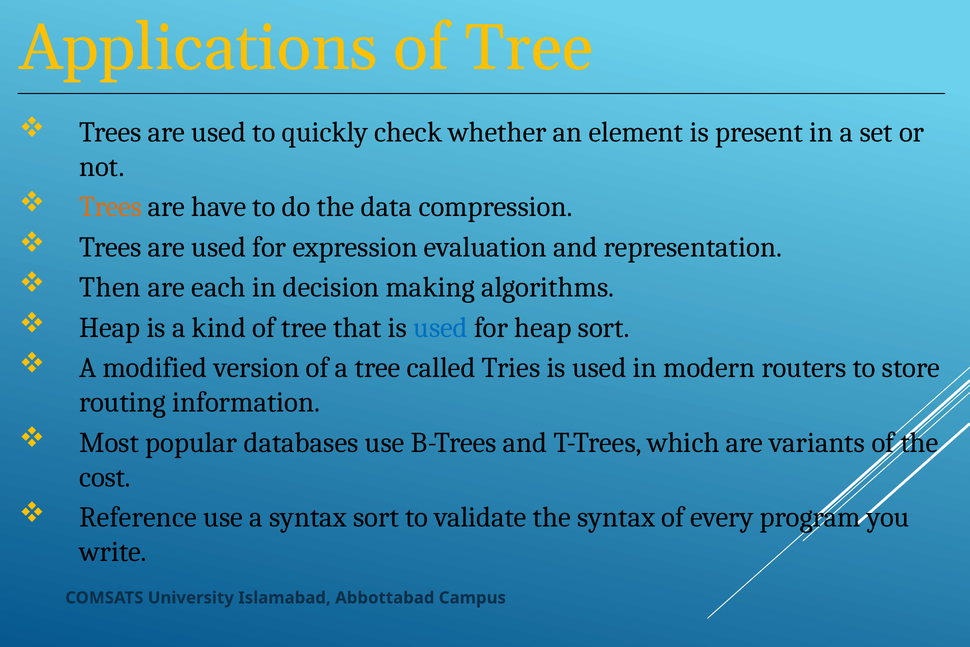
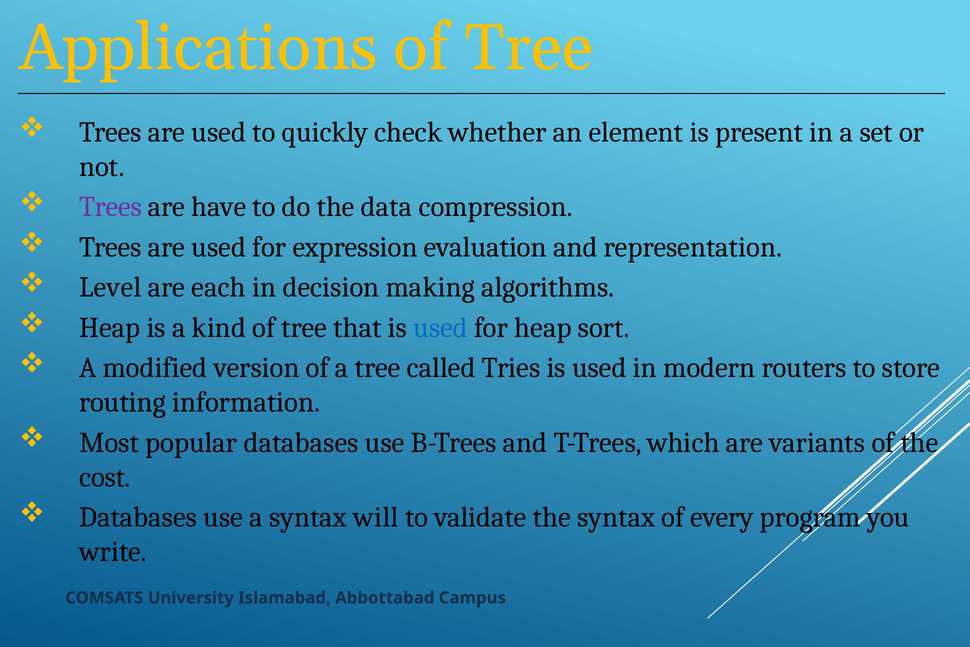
Trees colour: orange -> purple (111, 207)
Then: Then -> Level (110, 287)
Reference: Reference -> Databases (138, 517)
syntax sort: sort -> will (376, 517)
